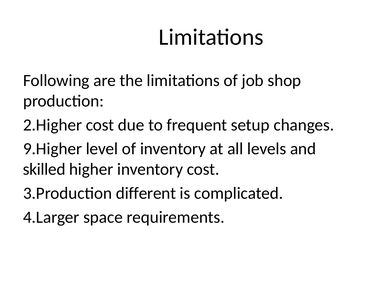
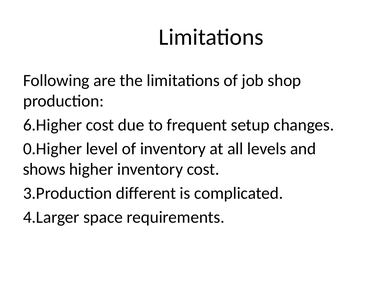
2.Higher: 2.Higher -> 6.Higher (53, 125)
9.Higher: 9.Higher -> 0.Higher (53, 149)
skilled: skilled -> shows (44, 169)
